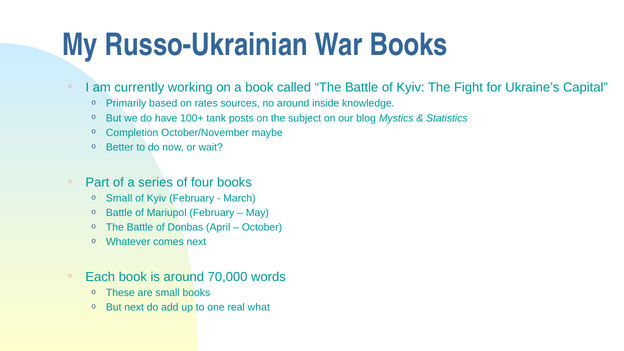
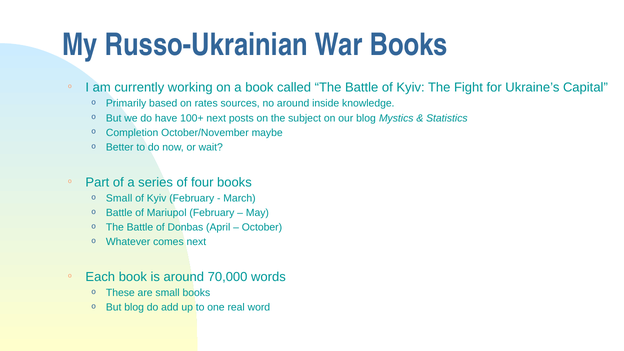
100+ tank: tank -> next (216, 118)
But next: next -> blog (134, 307)
what: what -> word (259, 307)
